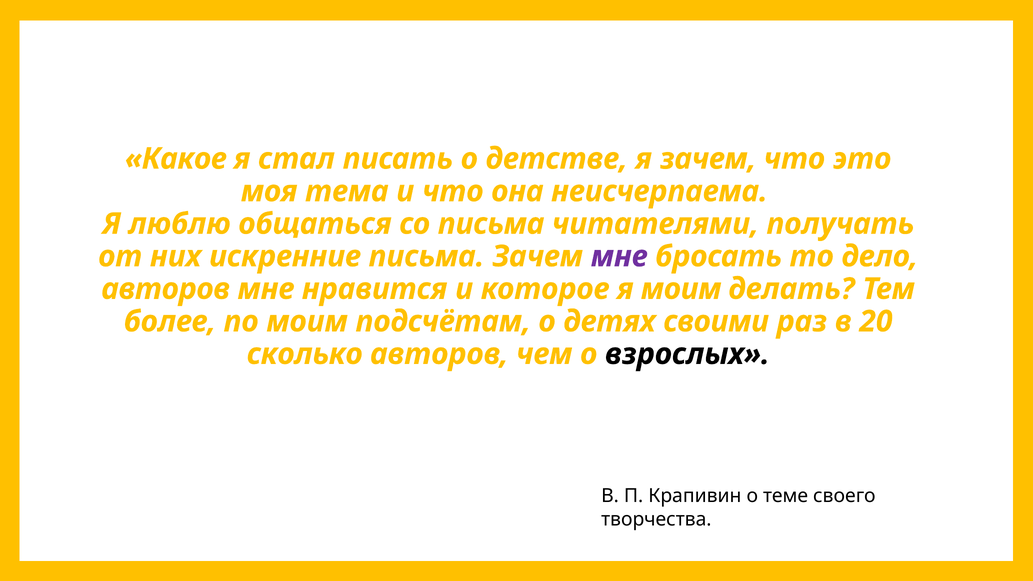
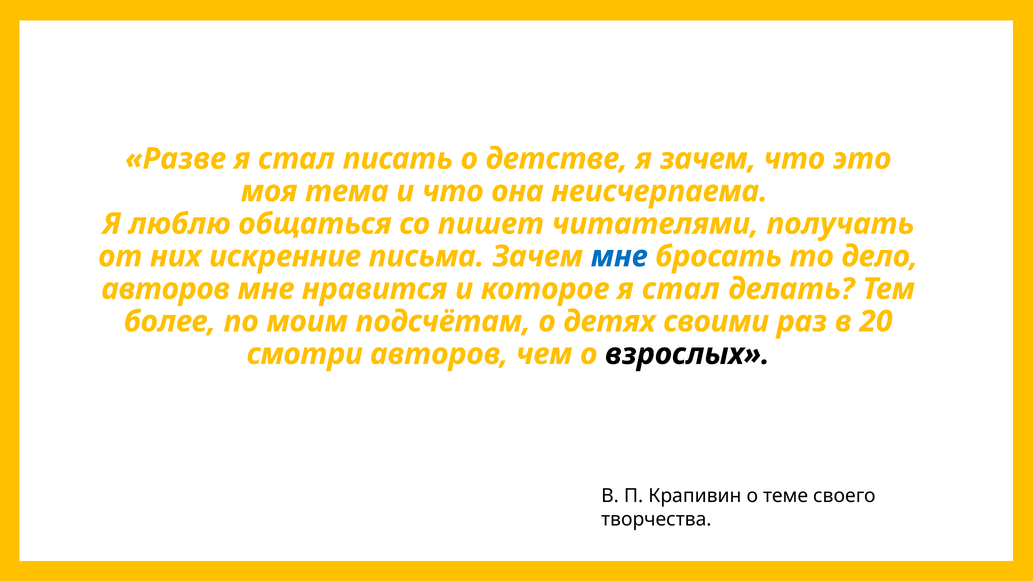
Какое: Какое -> Разве (176, 159)
со письма: письма -> пишет (491, 224)
мне colour: purple -> blue (619, 256)
которое я моим: моим -> стал (681, 289)
сколько: сколько -> смотри (305, 354)
